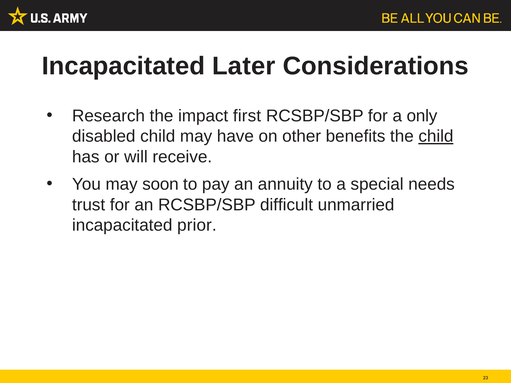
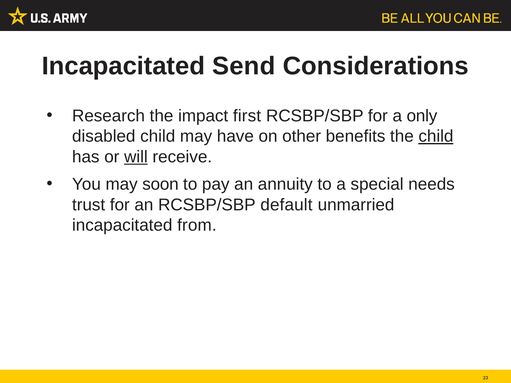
Later: Later -> Send (244, 66)
will underline: none -> present (136, 157)
difficult: difficult -> default (286, 205)
prior: prior -> from (197, 225)
